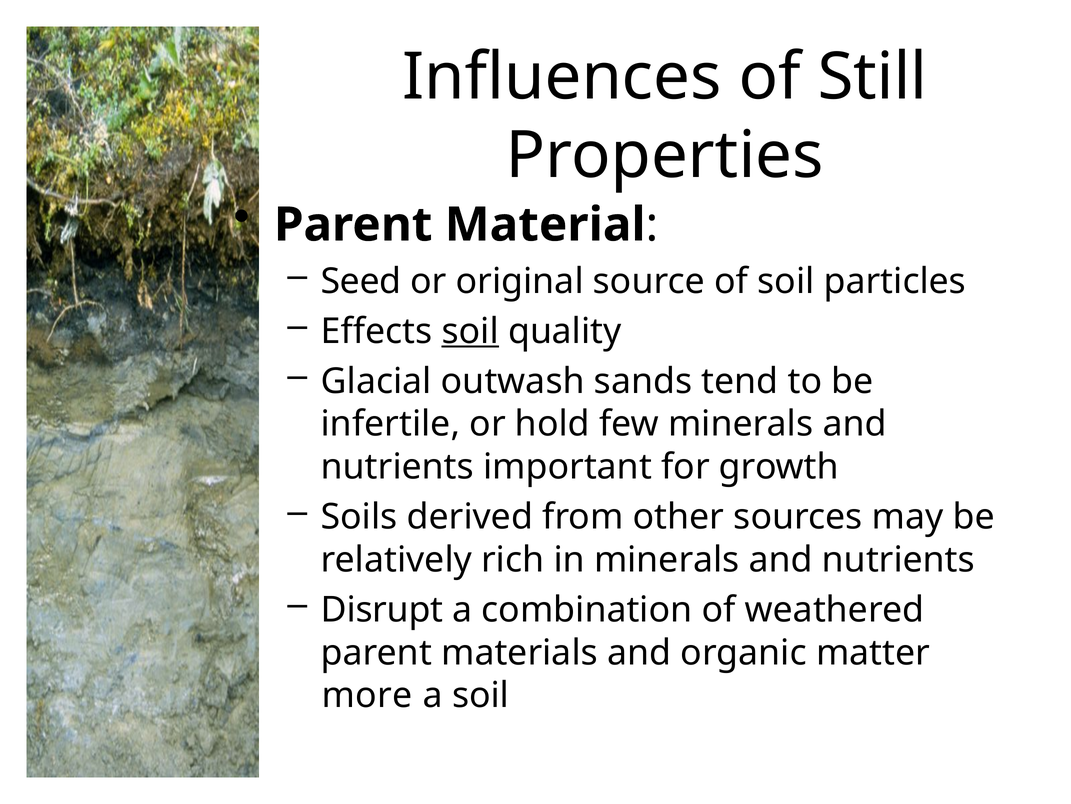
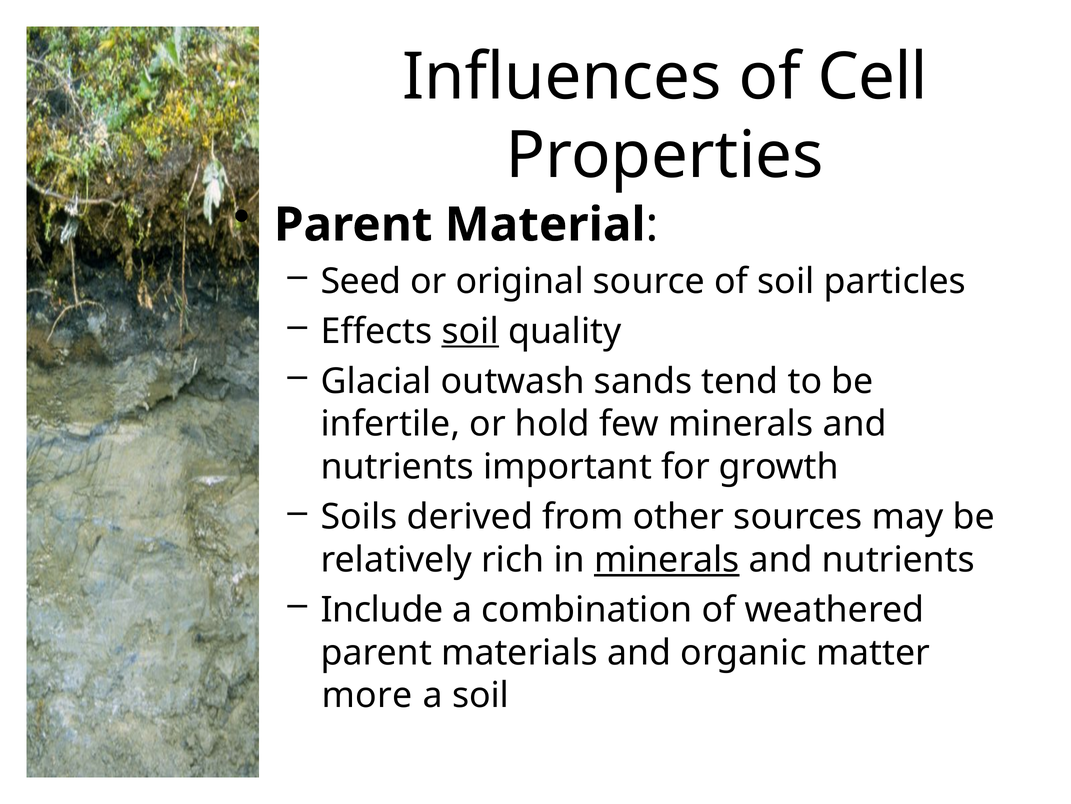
Still: Still -> Cell (873, 77)
minerals underline: none -> present (667, 559)
Disrupt: Disrupt -> Include (382, 609)
